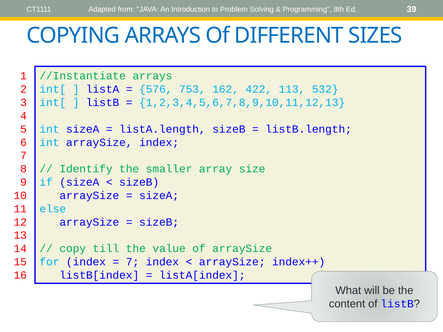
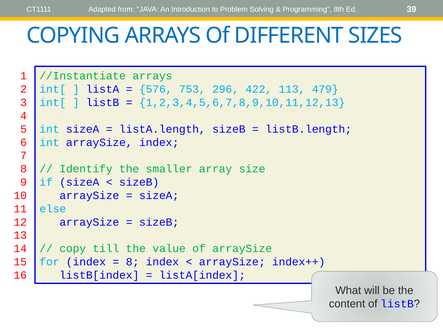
162: 162 -> 296 (226, 89)
532: 532 -> 479 (325, 89)
7: 7 -> 8 (133, 262)
